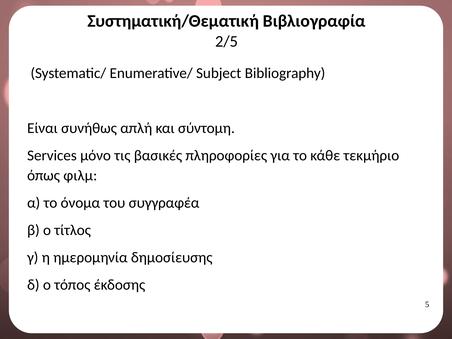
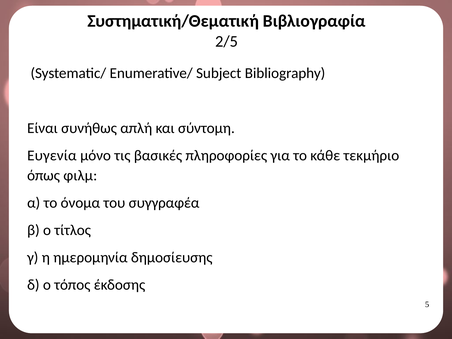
Services: Services -> Ευγενία (52, 156)
